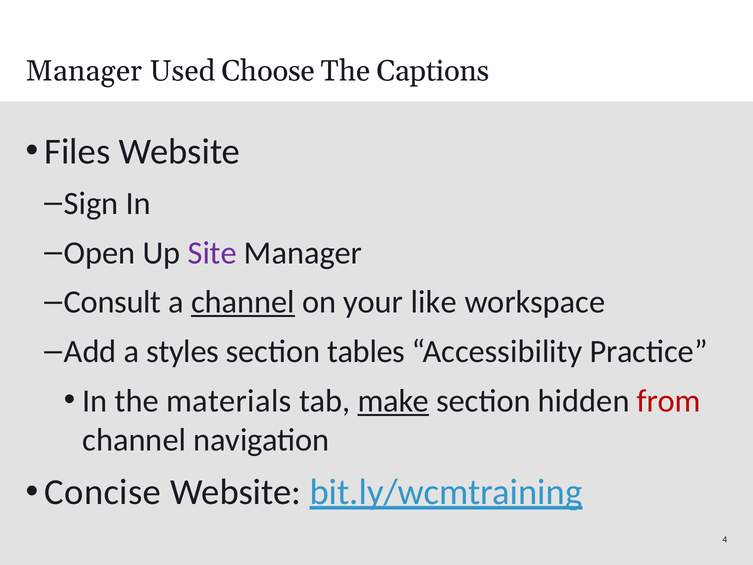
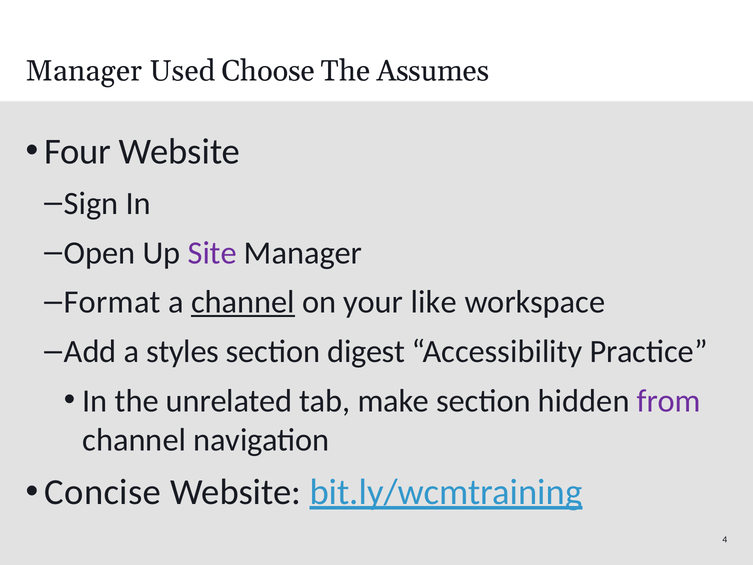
Captions: Captions -> Assumes (433, 71)
Files: Files -> Four (78, 152)
Consult: Consult -> Format (112, 302)
tables: tables -> digest (366, 352)
materials: materials -> unrelated (229, 401)
make underline: present -> none (393, 401)
from colour: red -> purple (669, 401)
